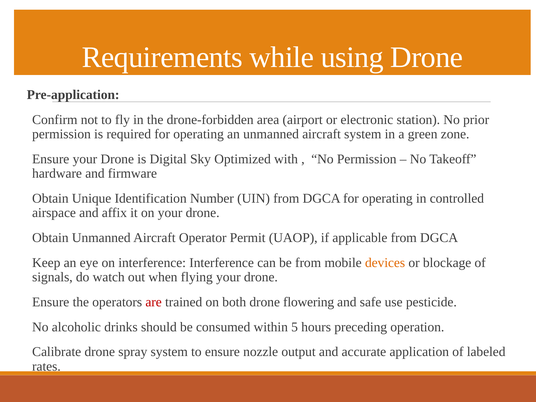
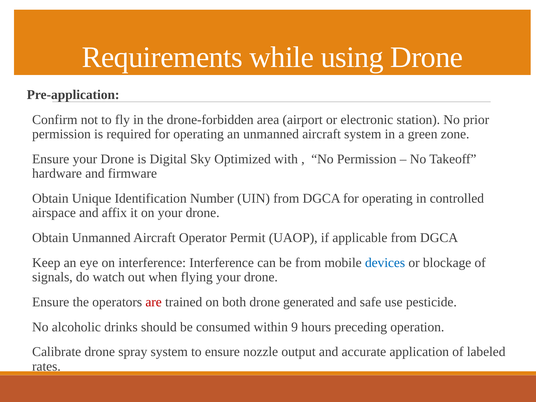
devices colour: orange -> blue (385, 263)
flowering: flowering -> generated (309, 302)
5: 5 -> 9 (295, 327)
